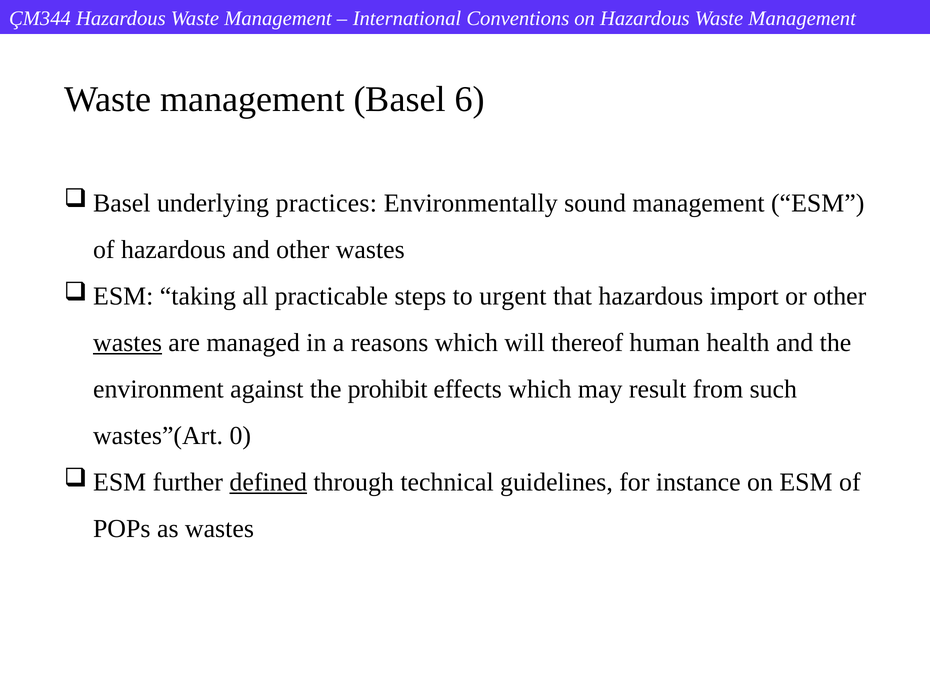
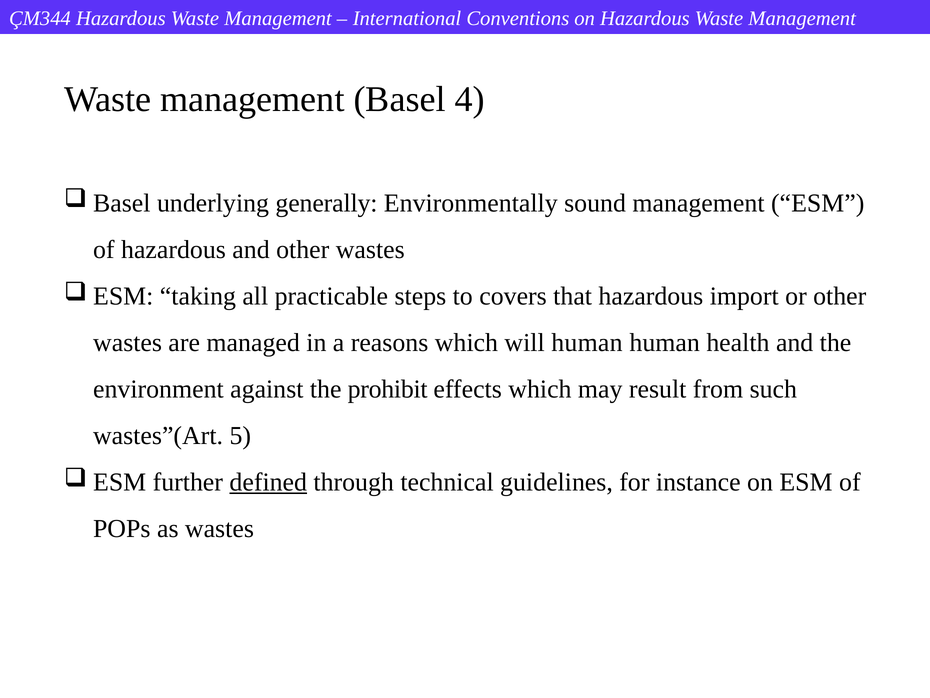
6: 6 -> 4 (470, 99)
practices: practices -> generally (327, 203)
urgent: urgent -> covers (513, 296)
wastes underline: present -> none (128, 342)
will thereof: thereof -> human (587, 342)
0: 0 -> 5 (240, 435)
